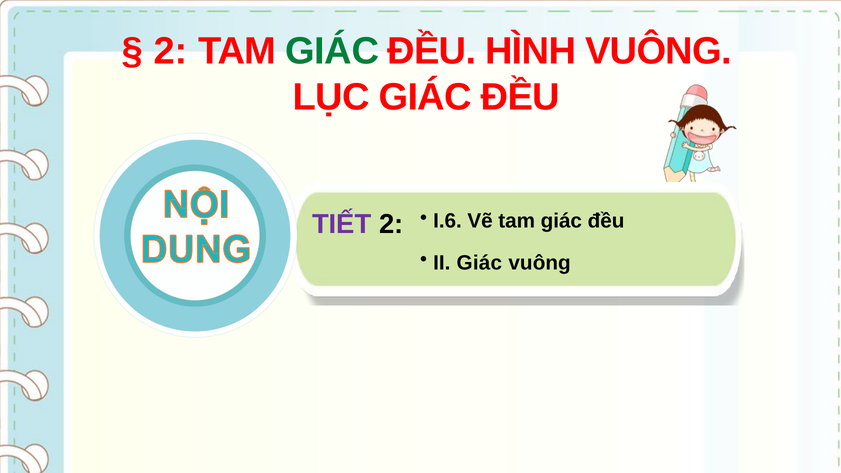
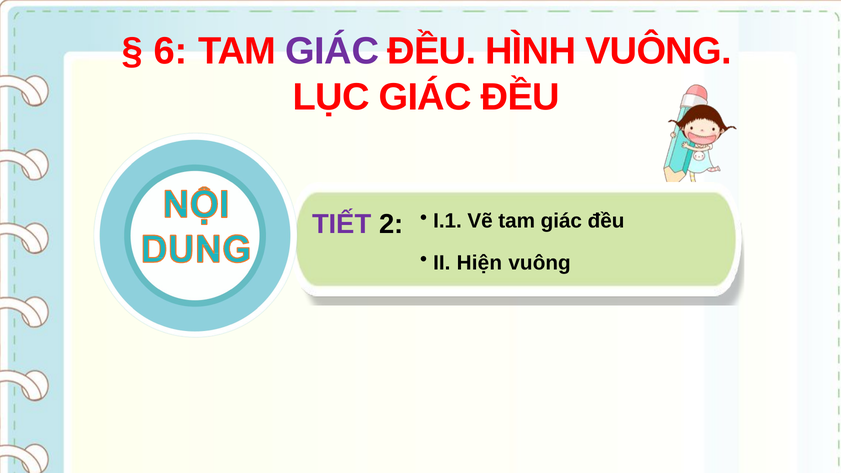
2: 2 -> 6 (170, 51)
GIÁC colour: green -> purple (332, 51)
I.6: I.6 -> I.1 (447, 221)
II Giác: Giác -> Hiện (479, 263)
